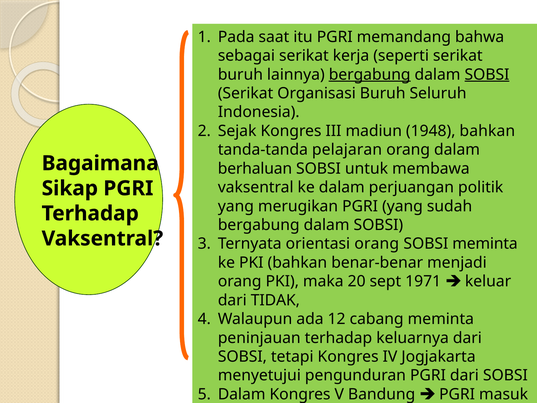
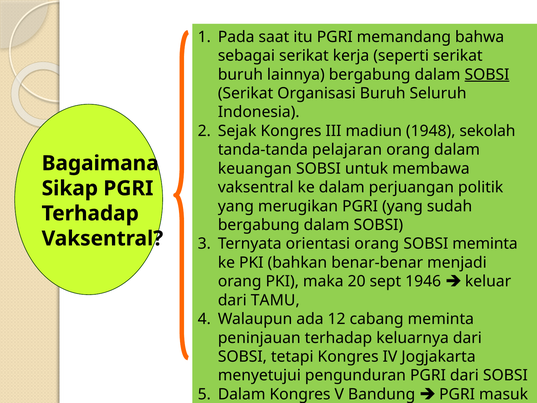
bergabung underline: present -> none (370, 74)
1948 bahkan: bahkan -> sekolah (487, 131)
berhaluan: berhaluan -> keuangan (255, 168)
1971: 1971 -> 1946 (423, 281)
TIDAK: TIDAK -> TAMU (275, 300)
